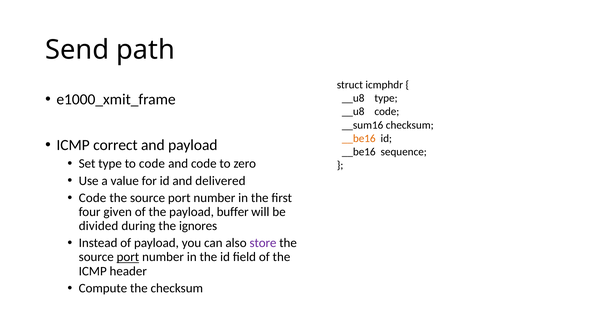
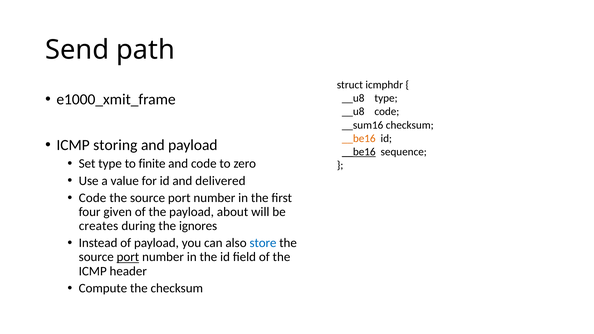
correct: correct -> storing (115, 145)
__be16 underline: none -> present (359, 152)
to code: code -> finite (152, 164)
buffer: buffer -> about (233, 212)
divided: divided -> creates (99, 226)
store colour: purple -> blue (263, 243)
